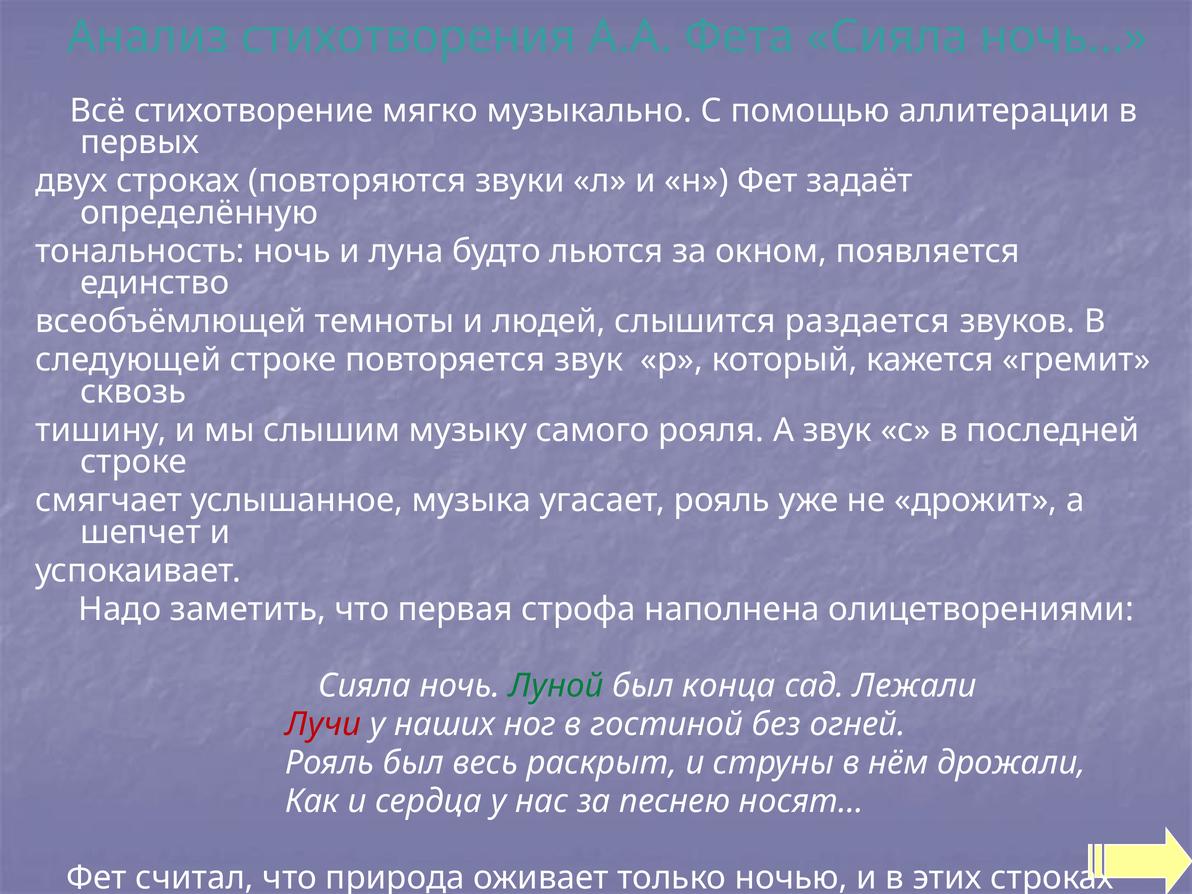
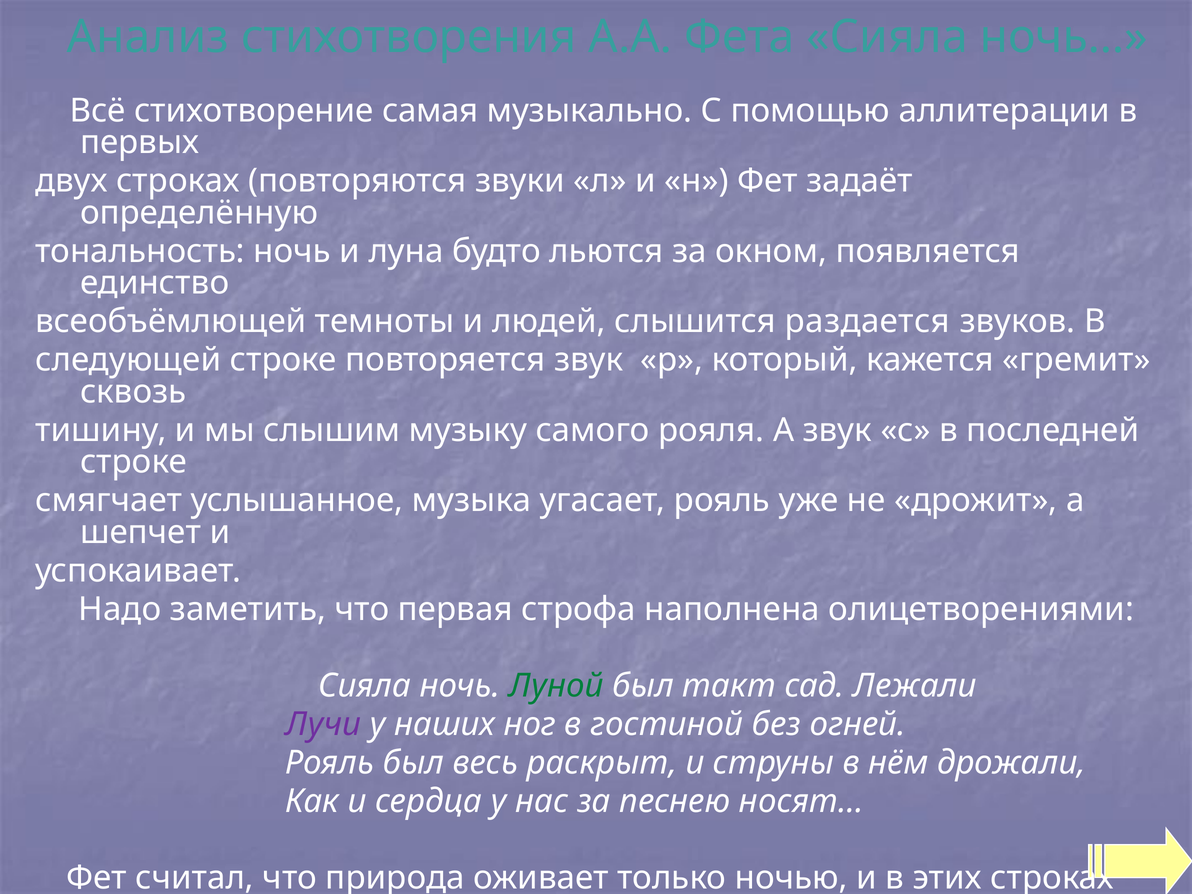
мягко: мягко -> самая (430, 111)
конца: конца -> такт (729, 686)
Лучи colour: red -> purple (323, 724)
